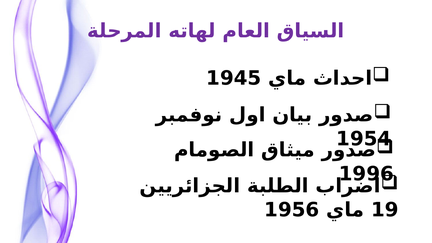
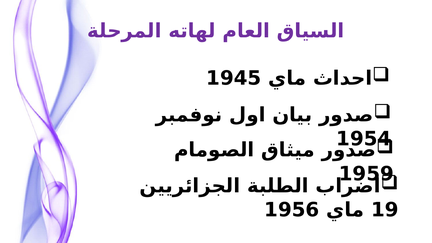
1996: 1996 -> 1959 (366, 174)
